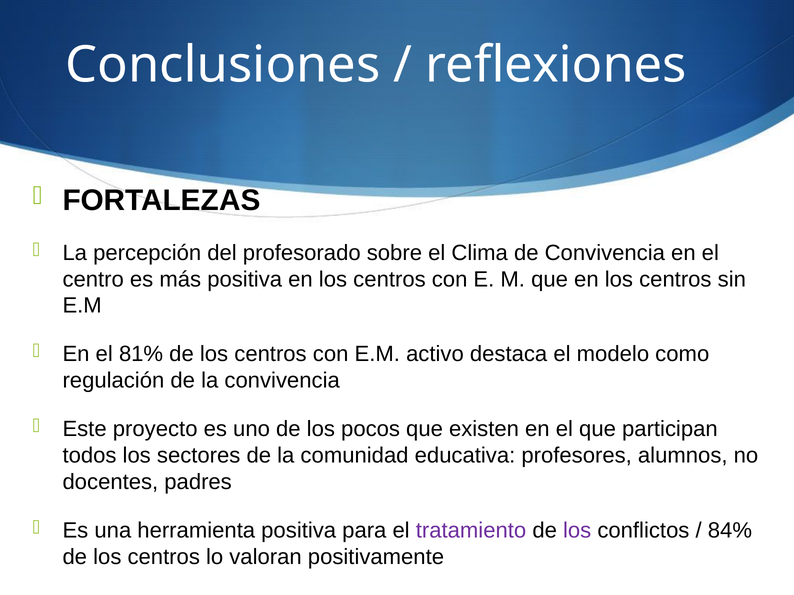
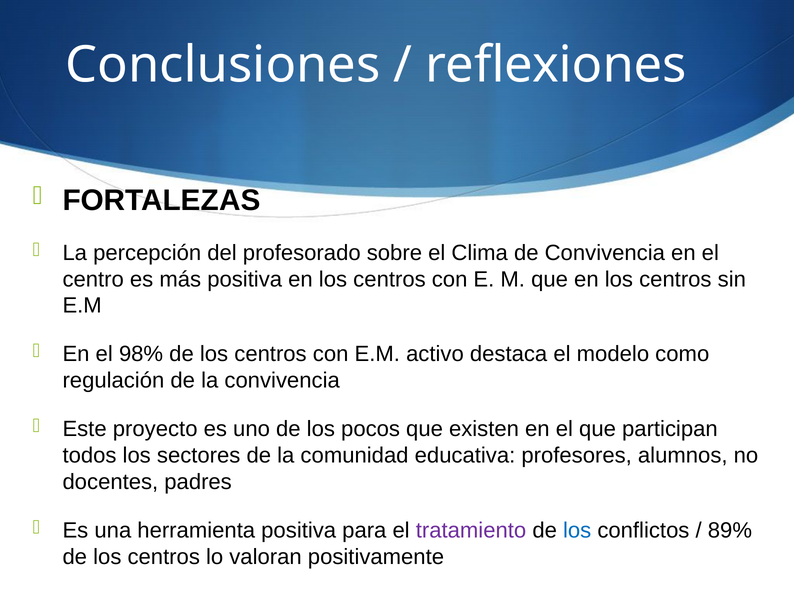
81%: 81% -> 98% (141, 355)
los colour: purple -> blue (577, 531)
84%: 84% -> 89% (730, 531)
